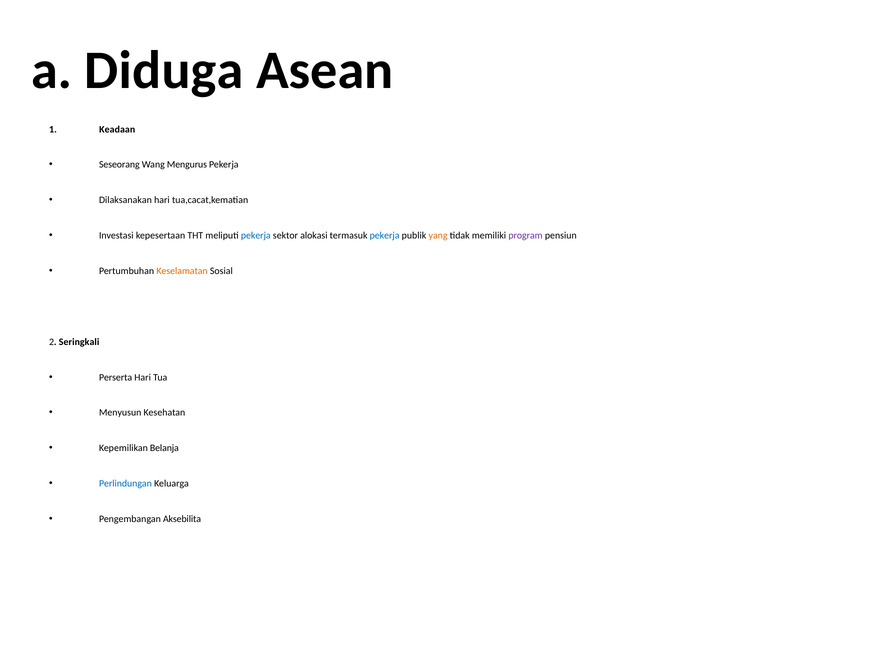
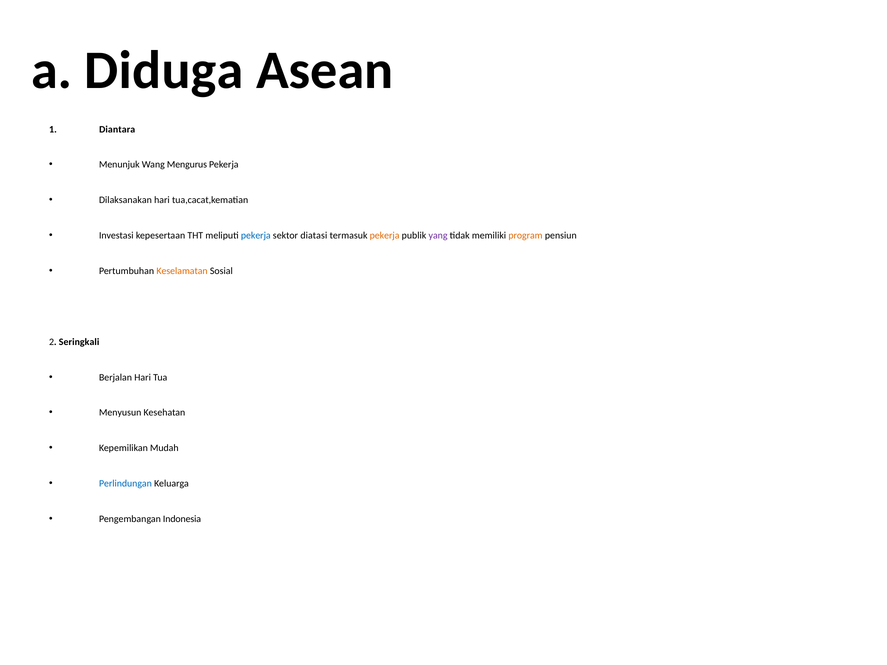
Keadaan: Keadaan -> Diantara (117, 129)
Seseorang: Seseorang -> Menunjuk (119, 165)
alokasi: alokasi -> diatasi (314, 236)
pekerja colour: blue -> orange (385, 236)
yang colour: orange -> purple (438, 236)
program colour: purple -> orange (526, 236)
Perserta: Perserta -> Berjalan (116, 377)
Belanja: Belanja -> Mudah (164, 448)
Aksebilita: Aksebilita -> Indonesia (182, 519)
